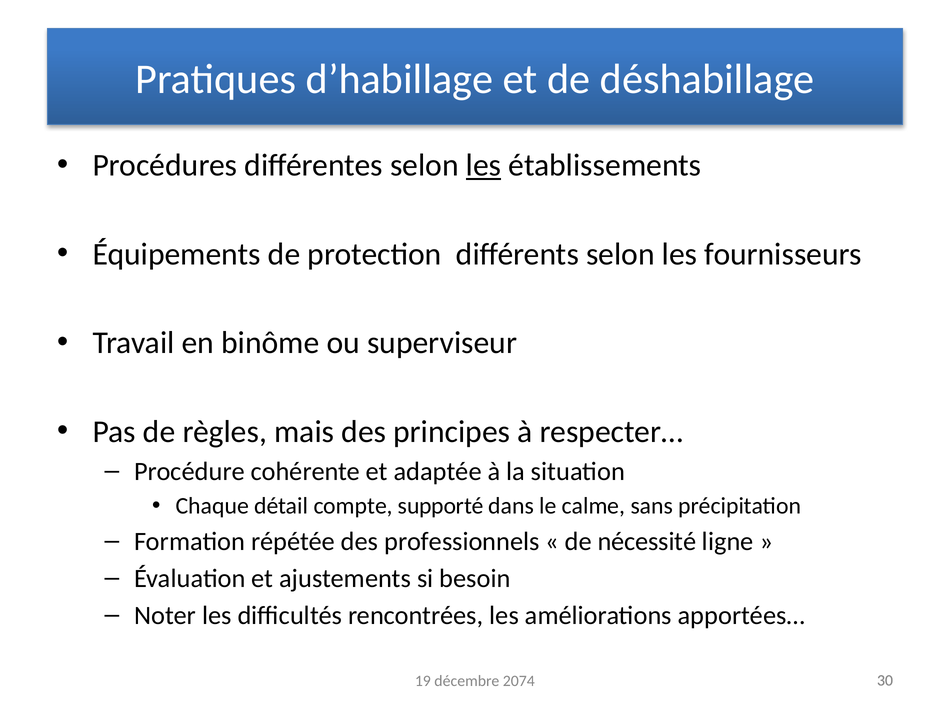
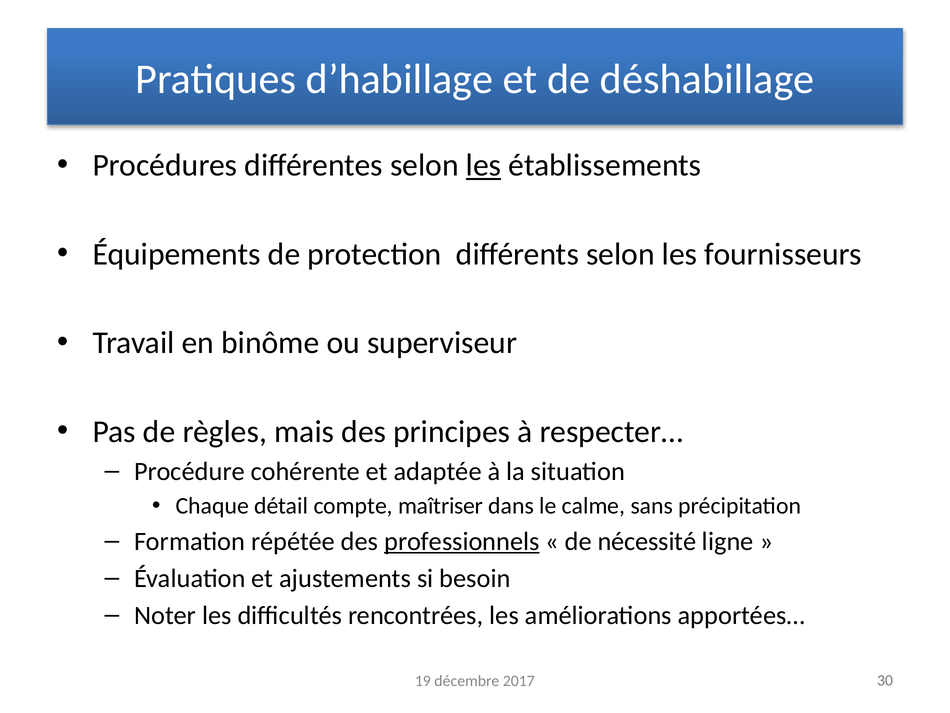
supporté: supporté -> maîtriser (441, 506)
professionnels underline: none -> present (462, 541)
2074: 2074 -> 2017 (519, 680)
